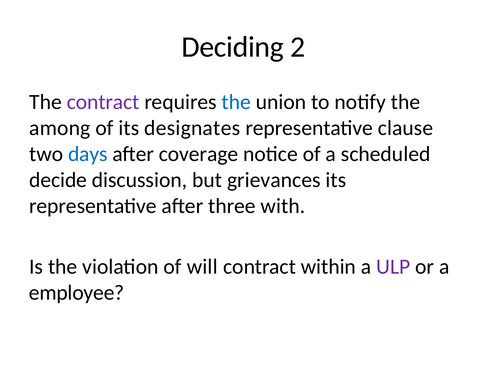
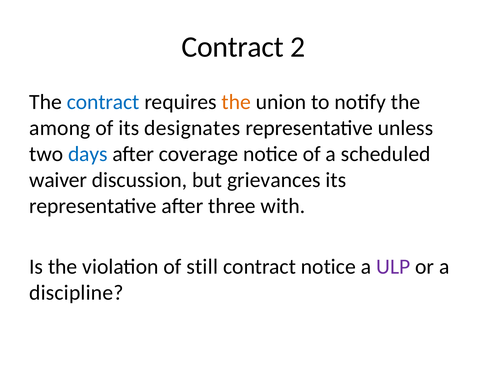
Deciding: Deciding -> Contract (233, 47)
contract colour: purple -> blue (103, 102)
the colour: blue -> orange (236, 102)
clause: clause -> unless (406, 128)
decide: decide -> waiver (58, 180)
will: will -> still (202, 267)
contract within: within -> notice (328, 267)
employee: employee -> discipline (76, 293)
